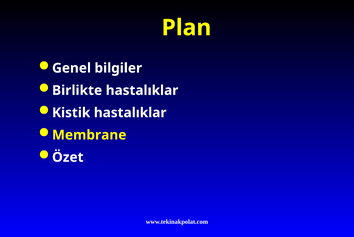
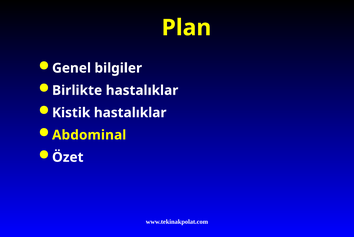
Membrane: Membrane -> Abdominal (89, 135)
